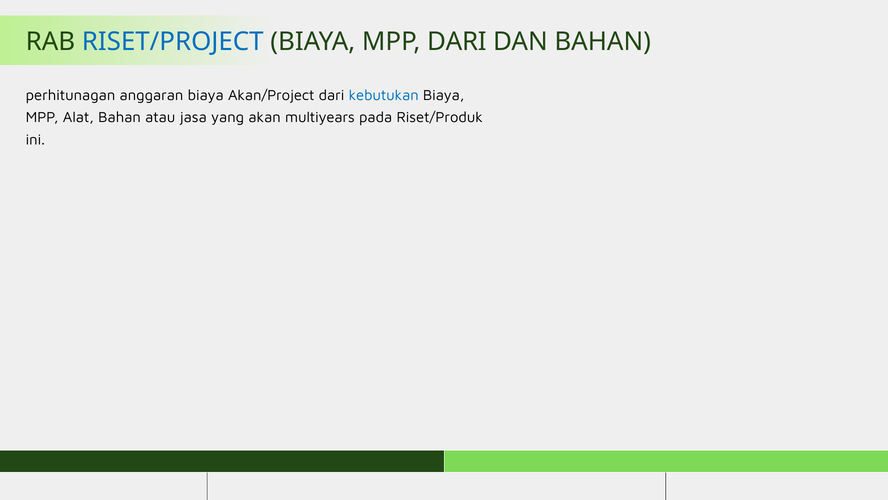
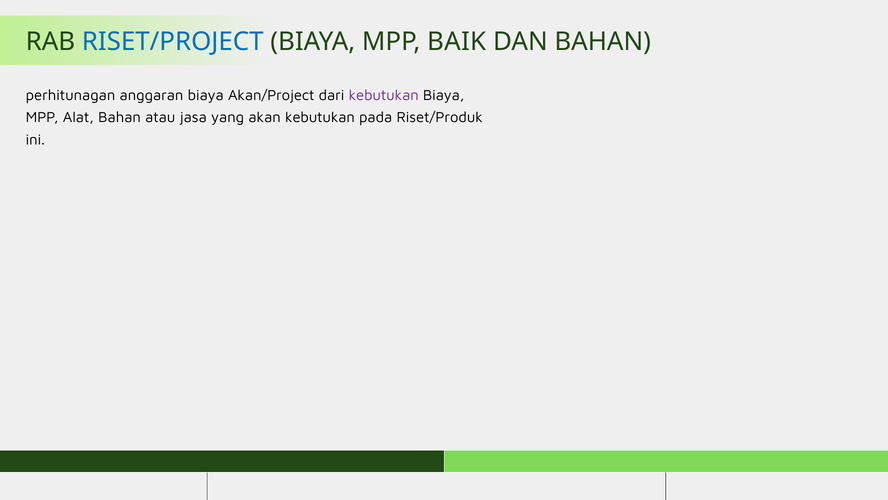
MPP DARI: DARI -> BAIK (457, 41)
kebutukan colour: blue -> purple (384, 95)
akan multiyears: multiyears -> kebutukan (320, 117)
